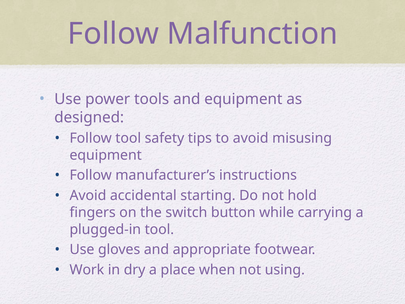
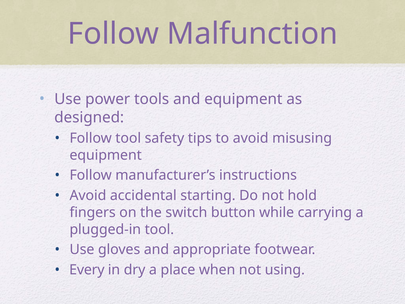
Work: Work -> Every (87, 270)
